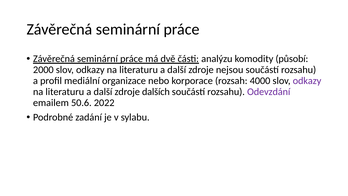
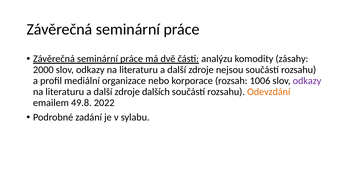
působí: působí -> zásahy (292, 59)
4000: 4000 -> 1006 (260, 81)
Odevzdání colour: purple -> orange (269, 92)
50.6: 50.6 -> 49.8 (81, 103)
